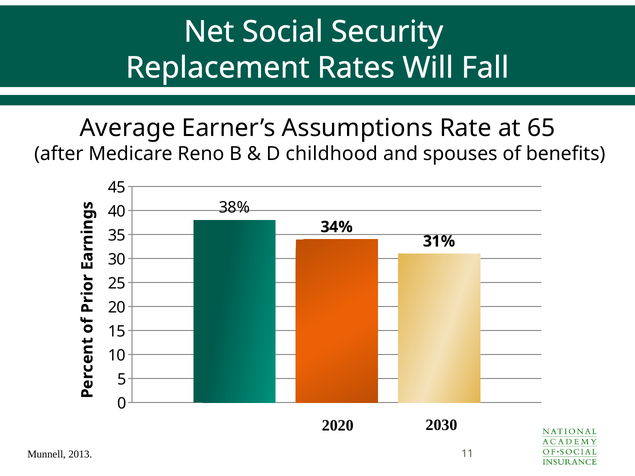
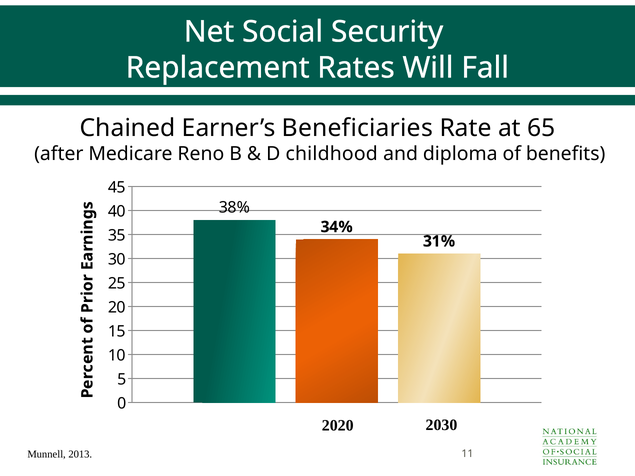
Average: Average -> Chained (128, 128)
Assumptions: Assumptions -> Beneficiaries (357, 128)
spouses: spouses -> diploma (460, 154)
